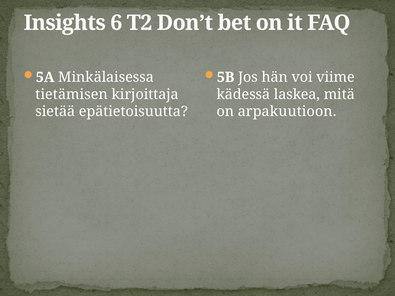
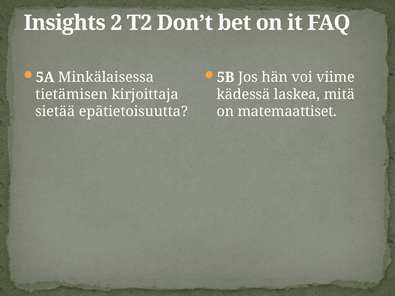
6: 6 -> 2 (116, 23)
arpakuutioon: arpakuutioon -> matemaattiset (287, 112)
